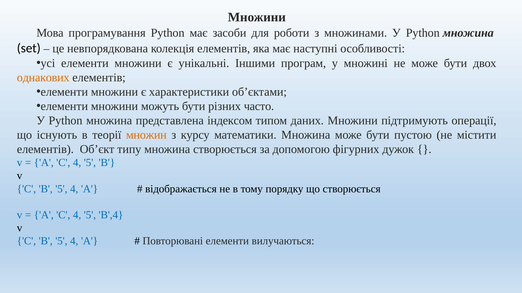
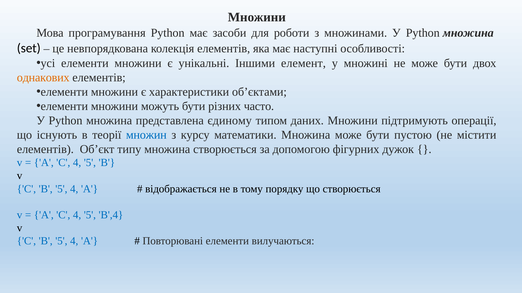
програм: програм -> елемент (303, 63)
індексом: індексом -> єдиному (230, 121)
множин colour: orange -> blue (146, 135)
